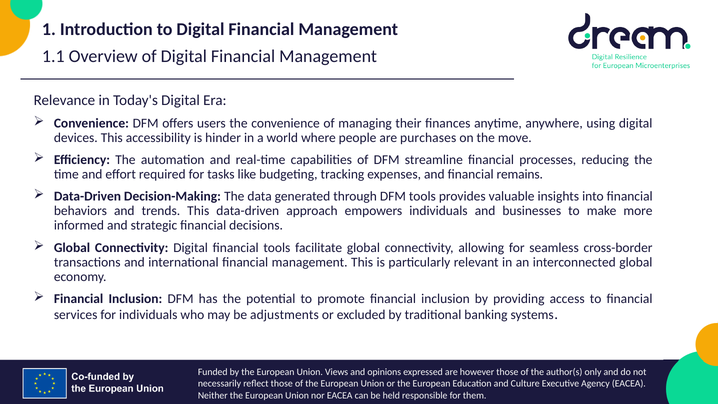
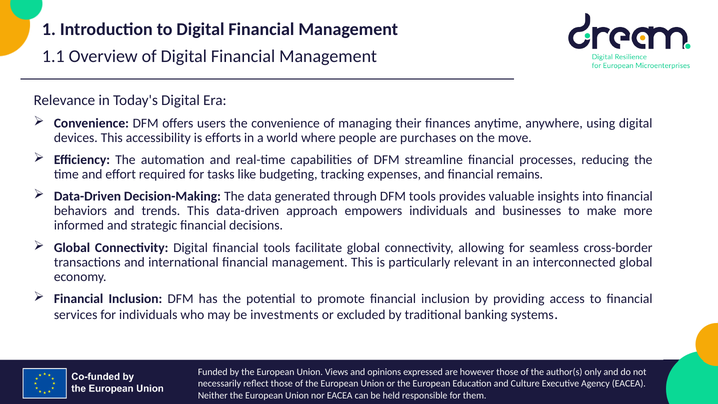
hinder: hinder -> efforts (223, 138)
adjustments: adjustments -> investments (284, 314)
